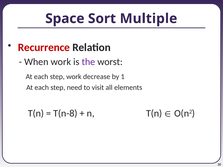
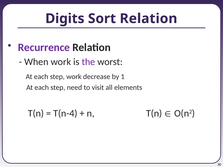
Space: Space -> Digits (65, 19)
Sort Multiple: Multiple -> Relation (149, 19)
Recurrence colour: red -> purple (44, 47)
T(n-8: T(n-8 -> T(n-4 (65, 113)
